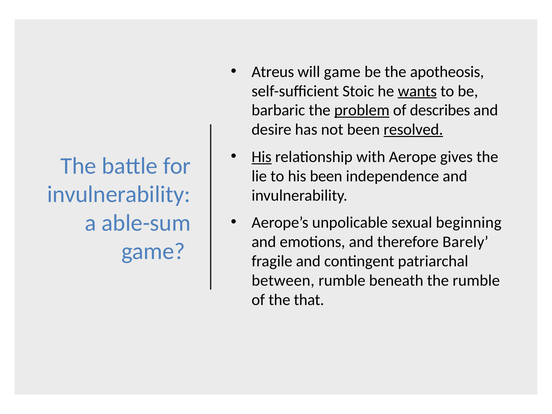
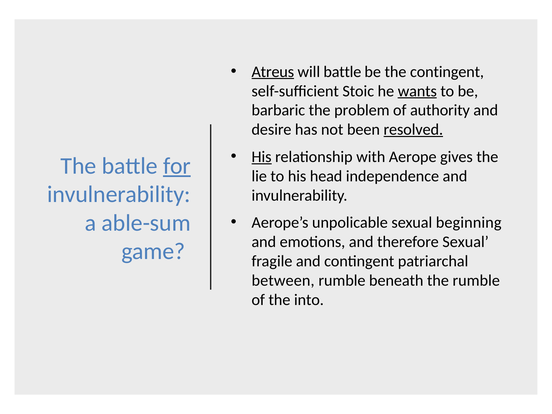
Atreus underline: none -> present (273, 72)
will game: game -> battle (342, 72)
the apotheosis: apotheosis -> contingent (447, 72)
problem underline: present -> none (362, 110)
describes: describes -> authority (440, 110)
for underline: none -> present (177, 166)
his been: been -> head (326, 176)
therefore Barely: Barely -> Sexual (466, 242)
that: that -> into (309, 300)
